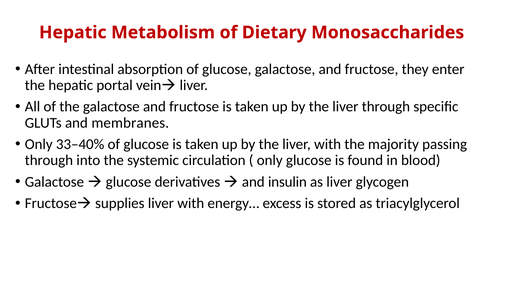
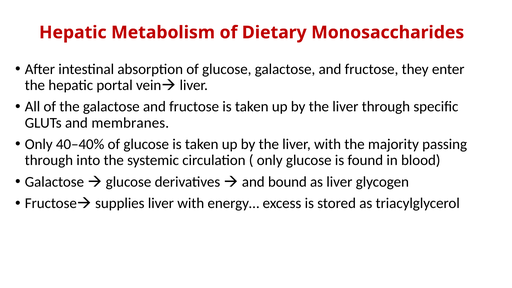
33–40%: 33–40% -> 40–40% (80, 144)
insulin: insulin -> bound (287, 182)
